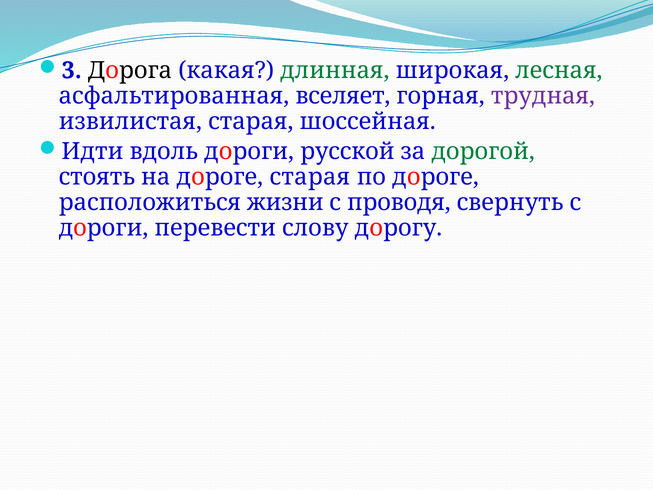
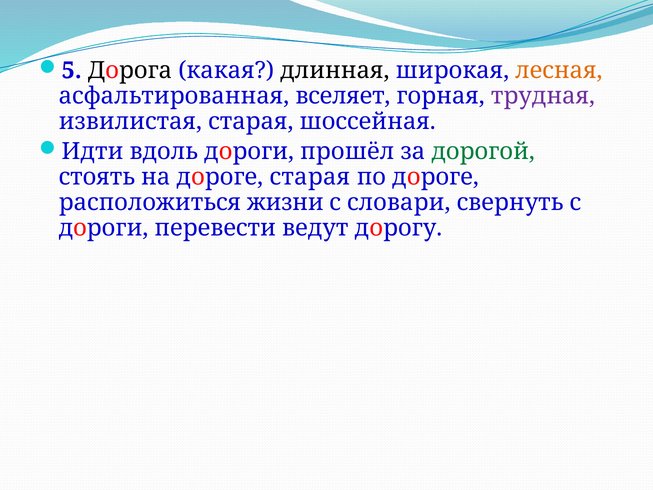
3: 3 -> 5 (72, 70)
длинная colour: green -> black (335, 70)
лесная colour: green -> orange (559, 70)
русской: русской -> прошёл (347, 151)
проводя: проводя -> словари (399, 202)
слову: слову -> ведут (315, 228)
